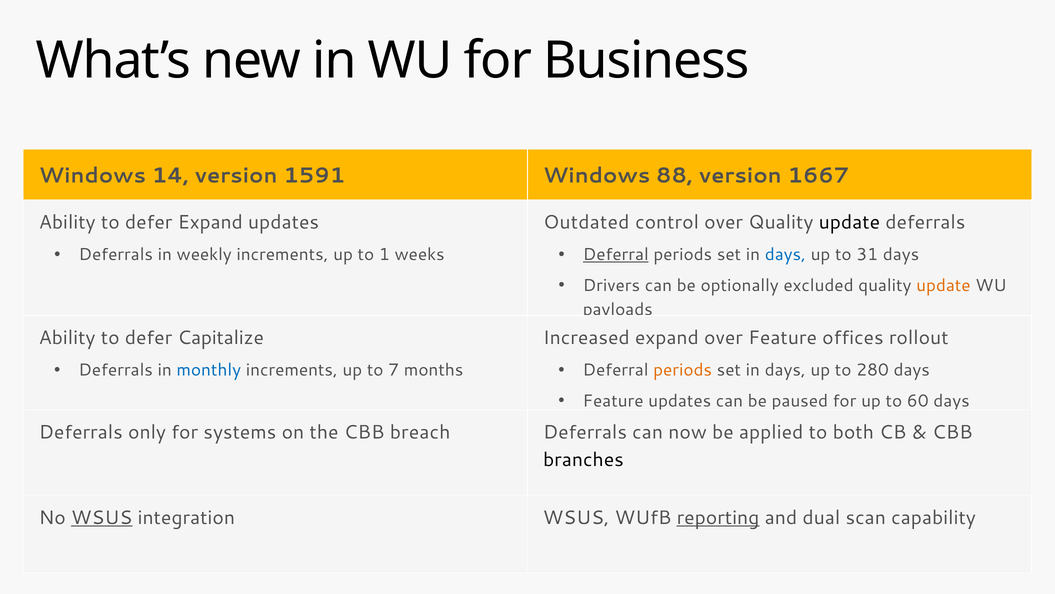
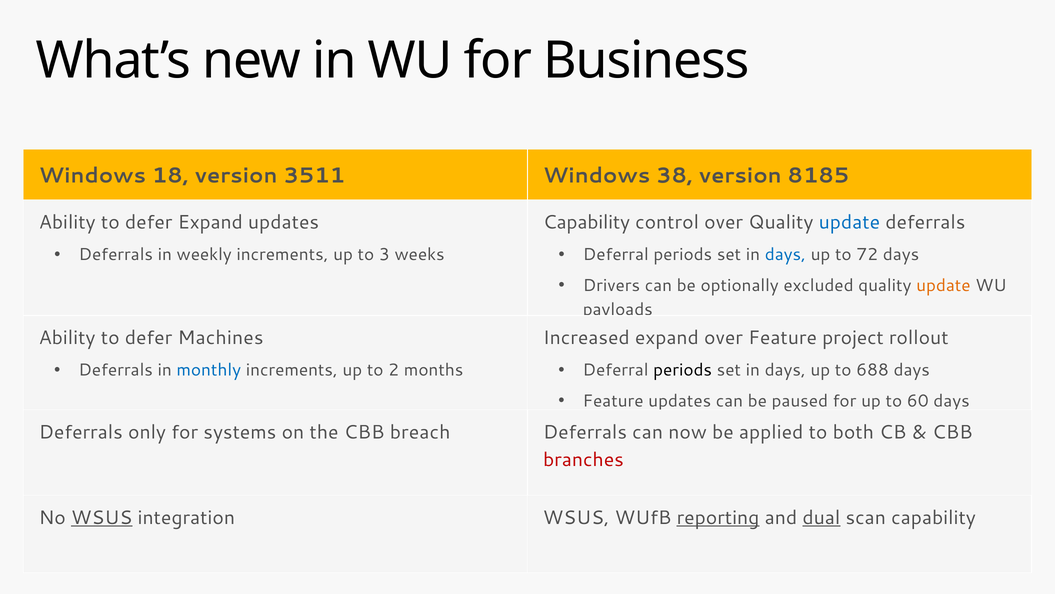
14: 14 -> 18 (170, 176)
1591: 1591 -> 3511 (314, 176)
88: 88 -> 38 (675, 176)
1667: 1667 -> 8185 (818, 176)
Outdated: Outdated -> Capability (587, 222)
update colour: black -> blue (849, 222)
1: 1 -> 3 (384, 254)
Deferral underline: present -> none (616, 254)
31: 31 -> 72 (867, 254)
Capitalize: Capitalize -> Machines (221, 338)
offices: offices -> project (853, 338)
7: 7 -> 2 (394, 370)
periods colour: orange -> black (683, 370)
280: 280 -> 688 (873, 370)
branches colour: black -> red (583, 459)
dual underline: none -> present (821, 517)
